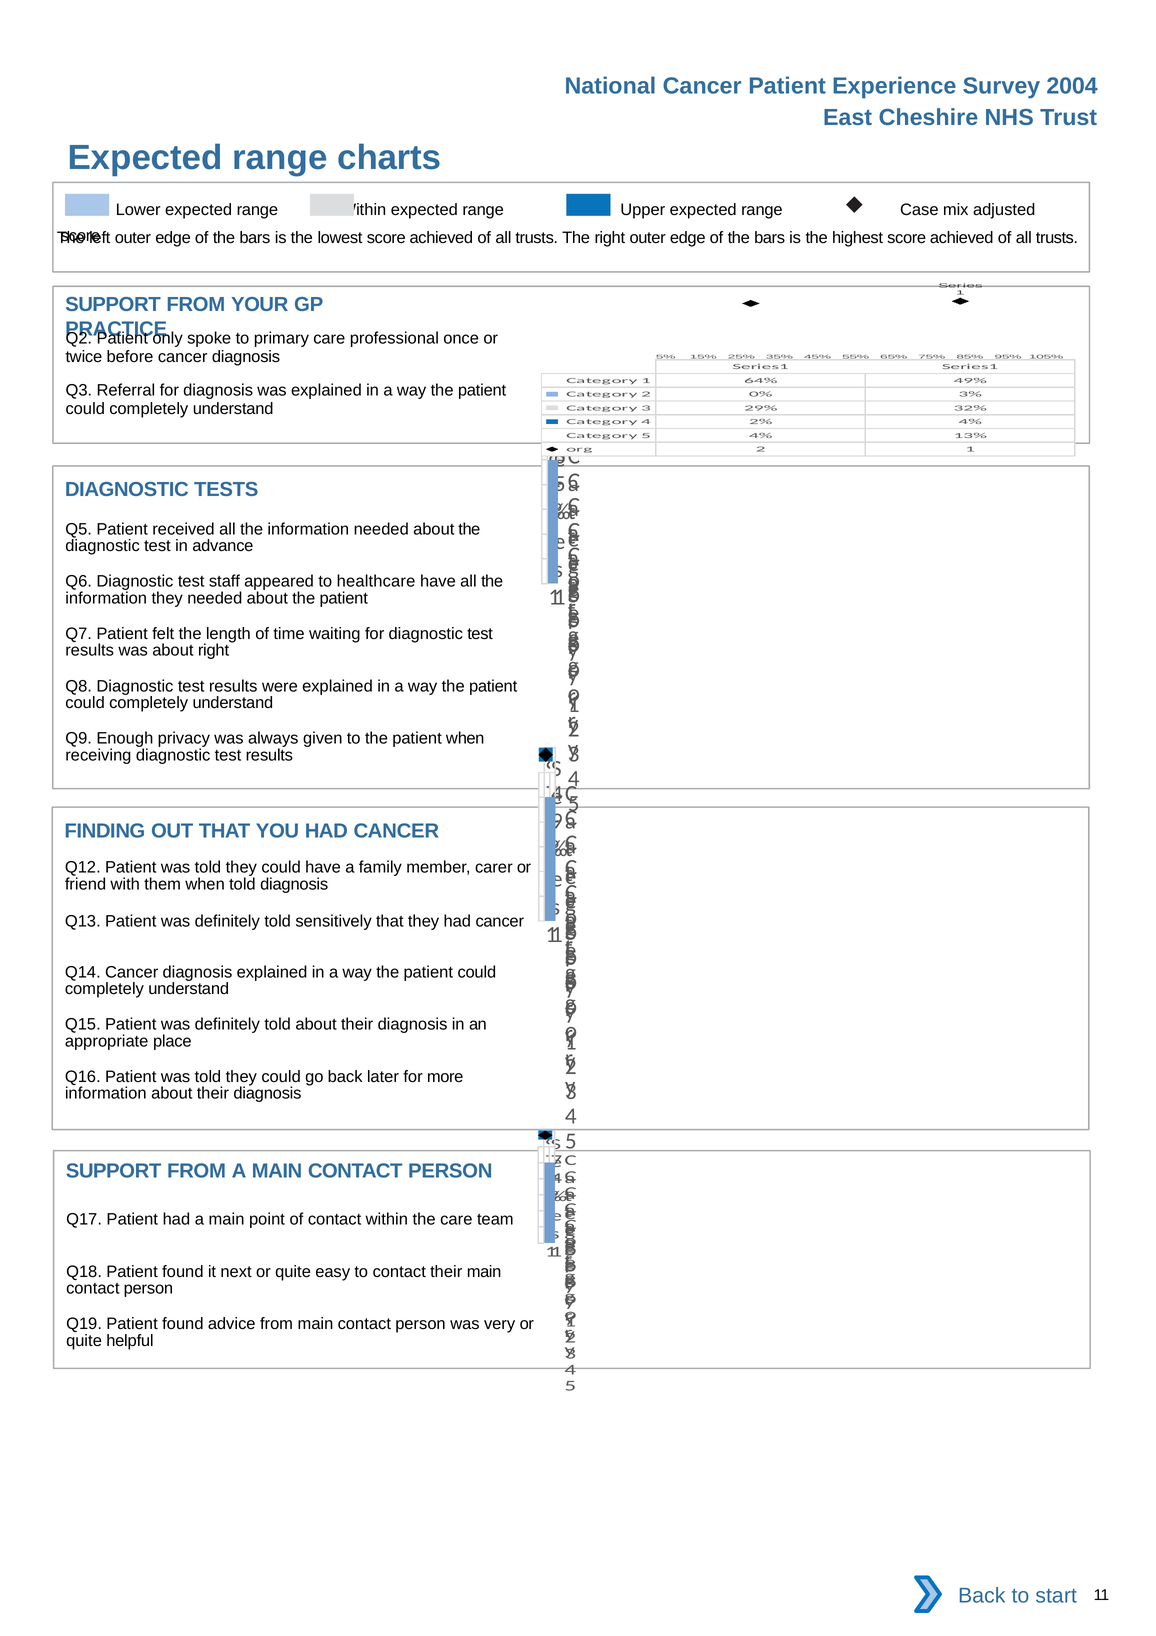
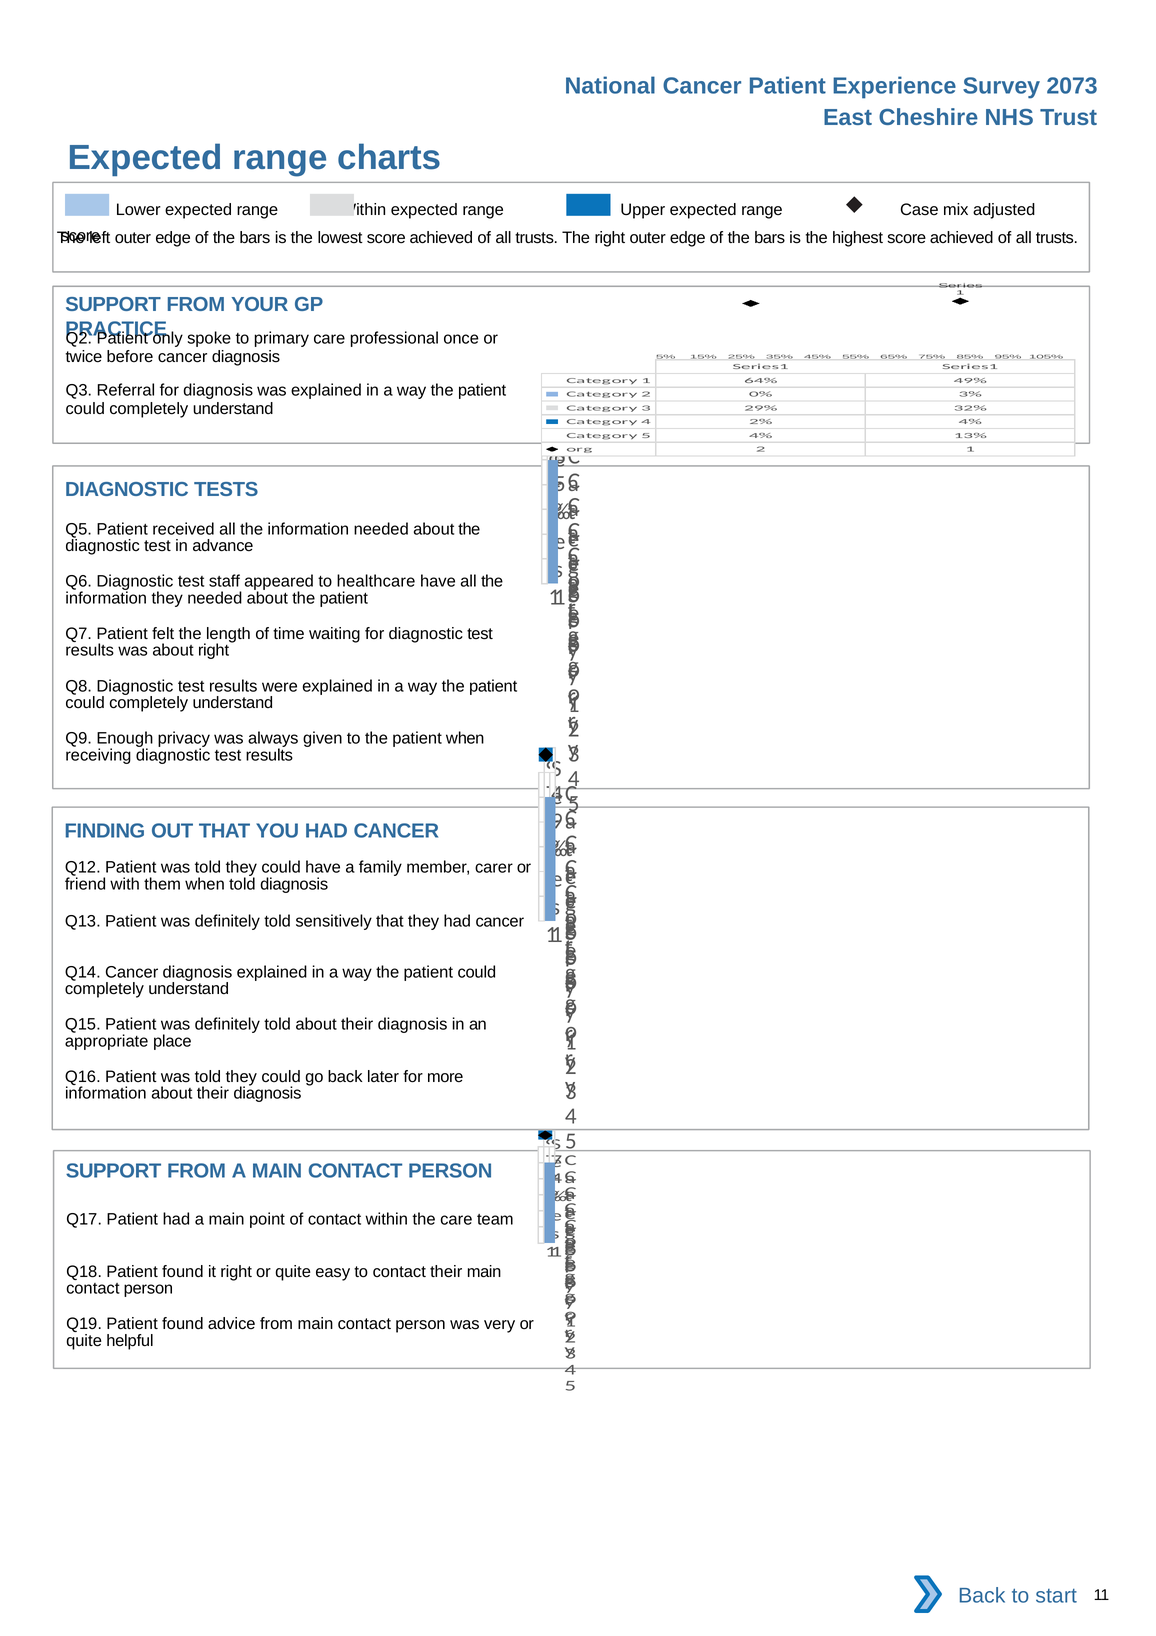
2004: 2004 -> 2073 (1072, 86)
it next: next -> right (236, 1271)
